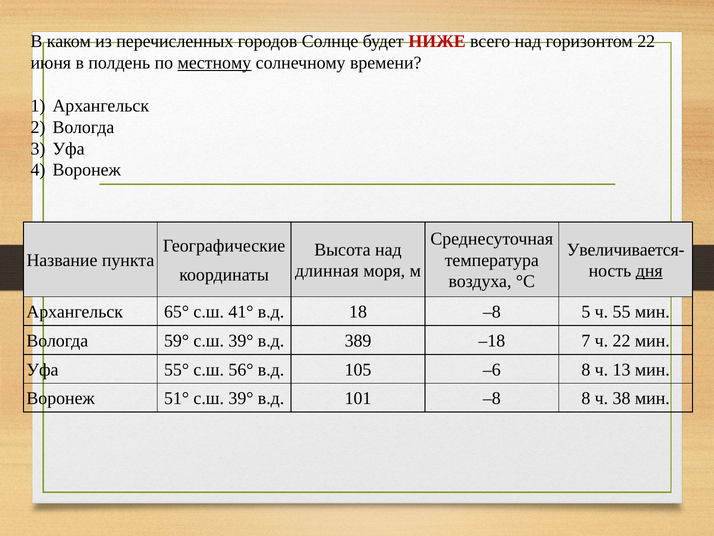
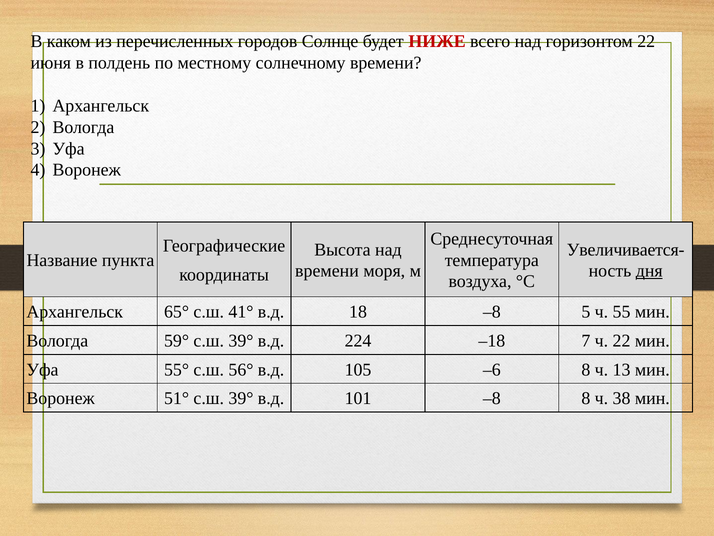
местному underline: present -> none (214, 63)
длинная: длинная -> времени (327, 271)
389: 389 -> 224 (358, 341)
